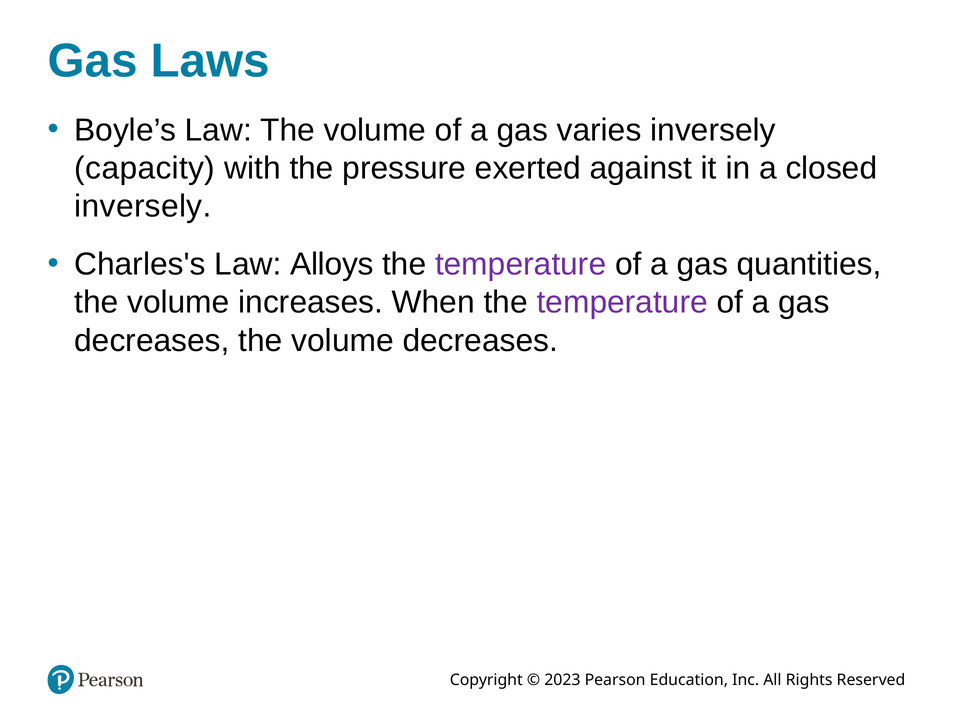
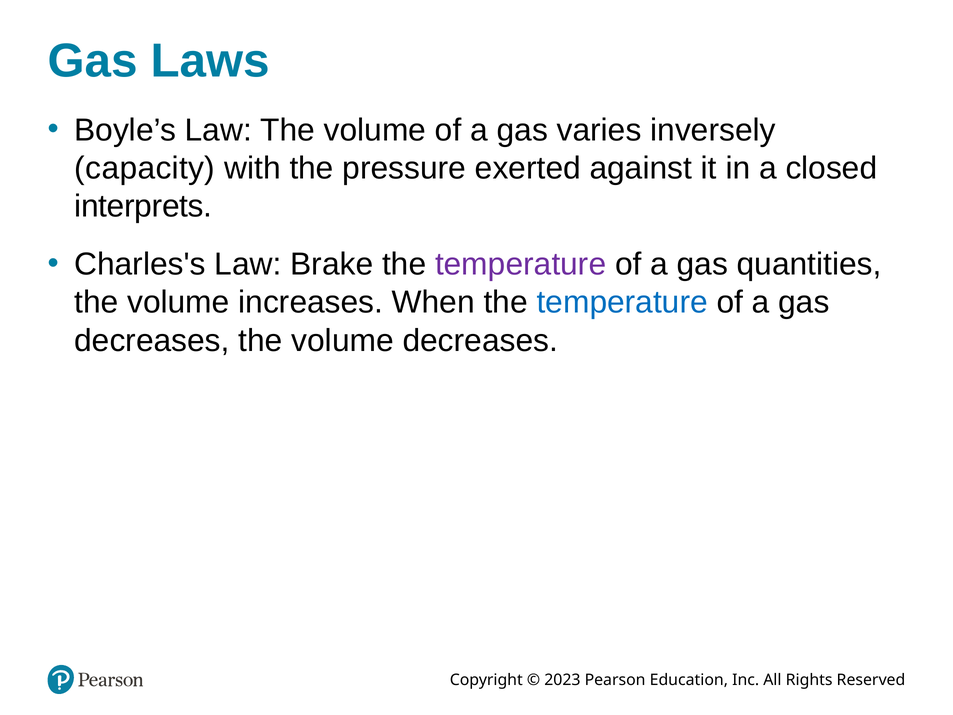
inversely: inversely -> interprets (143, 206)
Alloys: Alloys -> Brake (332, 264)
temperature colour: purple -> blue (622, 302)
